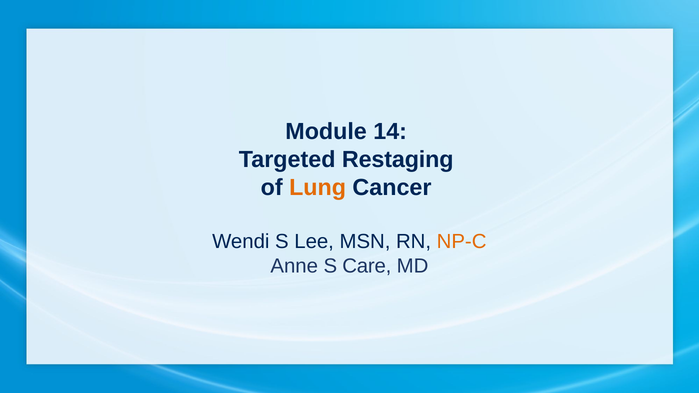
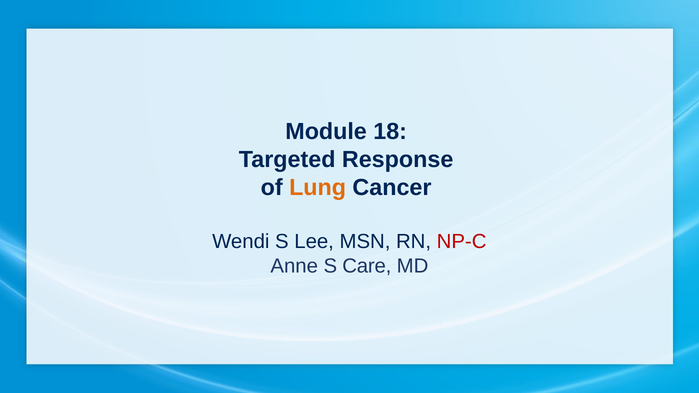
14: 14 -> 18 (390, 132)
Restaging: Restaging -> Response (398, 160)
NP-C colour: orange -> red (462, 242)
